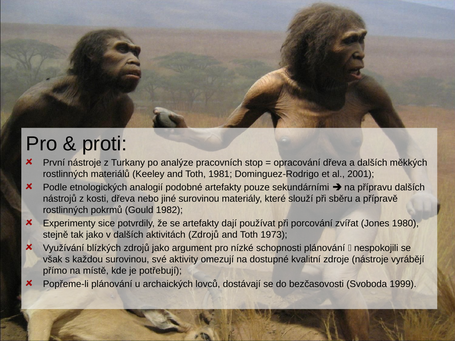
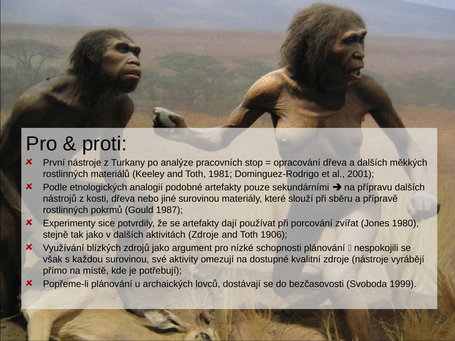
1982: 1982 -> 1987 (169, 210)
aktivitách Zdrojů: Zdrojů -> Zdroje (204, 235)
1973: 1973 -> 1906 (274, 235)
